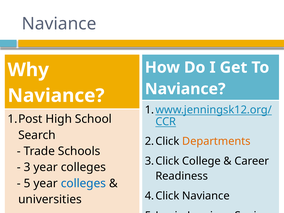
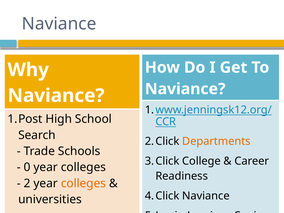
3: 3 -> 0 (27, 167)
5: 5 -> 2 (27, 183)
colleges colour: blue -> orange (83, 183)
